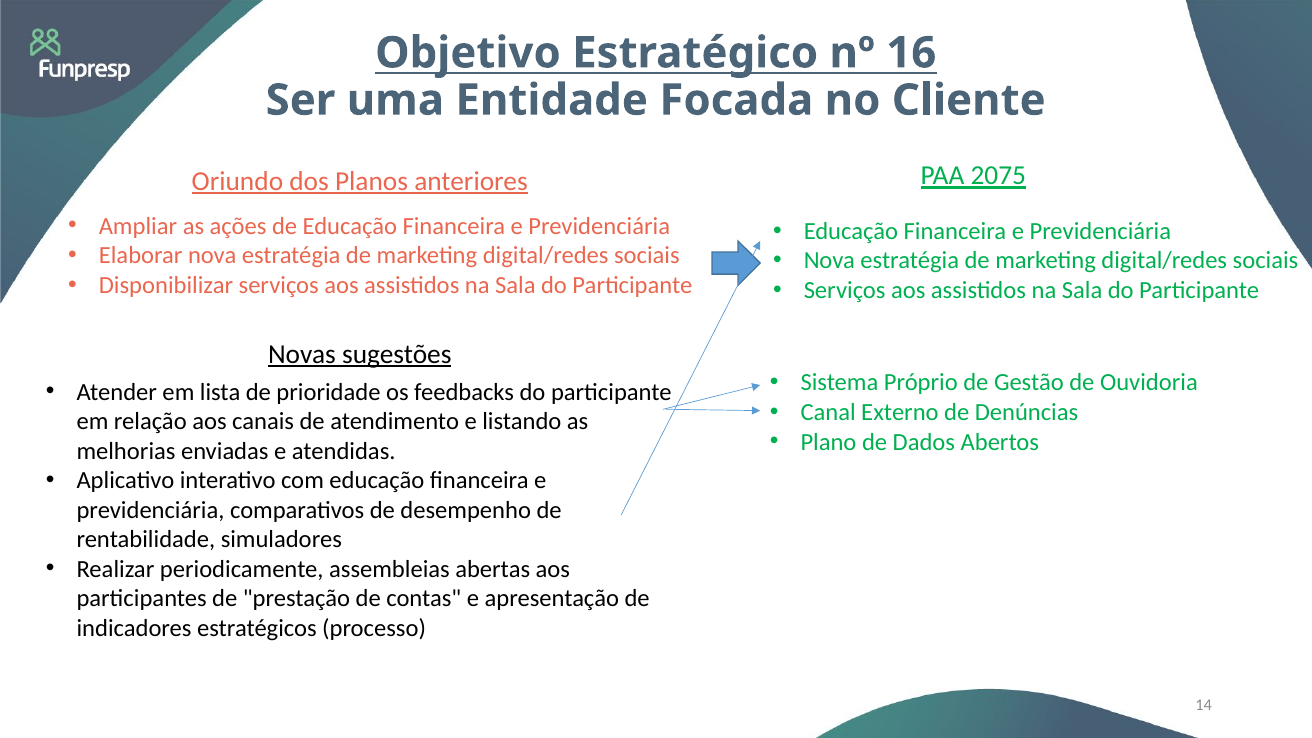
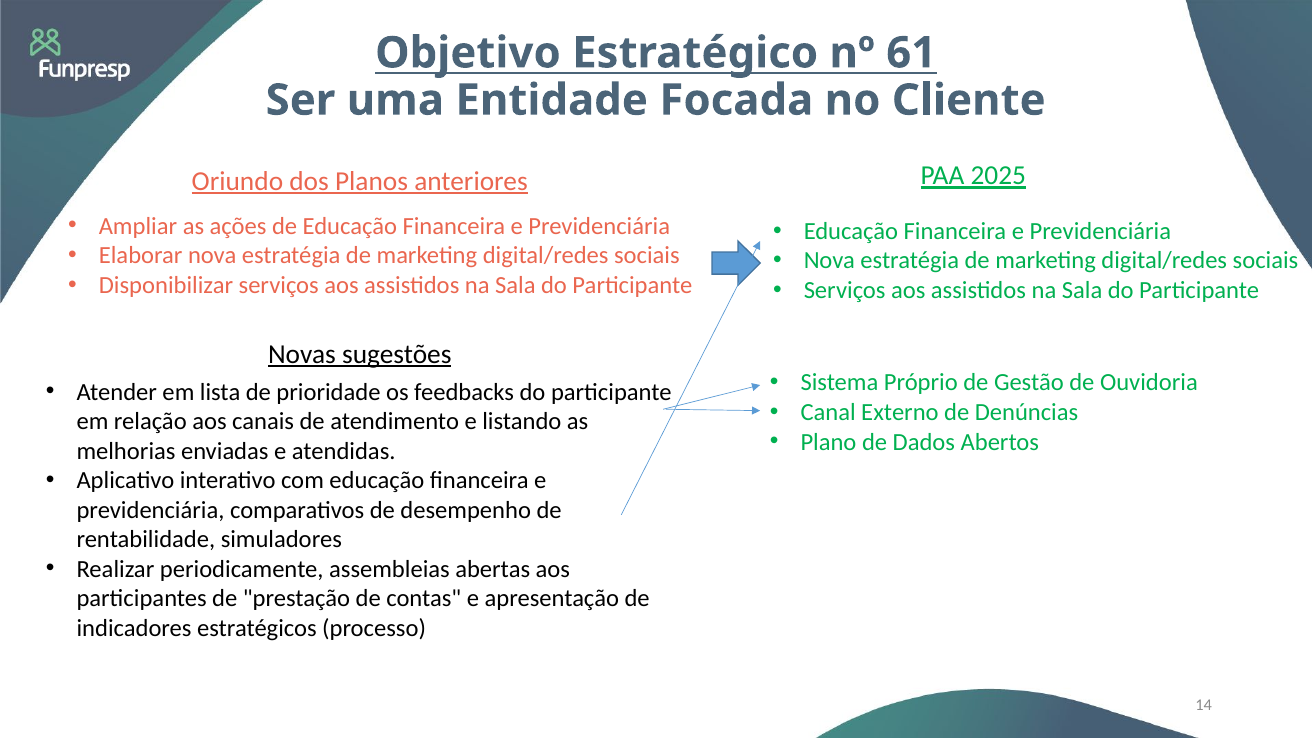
16: 16 -> 61 (911, 53)
2075: 2075 -> 2025 (998, 176)
